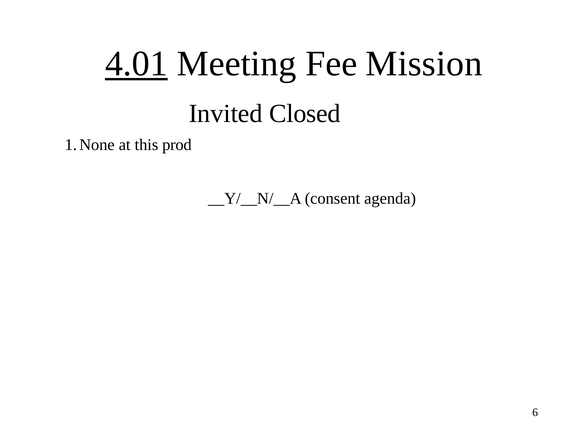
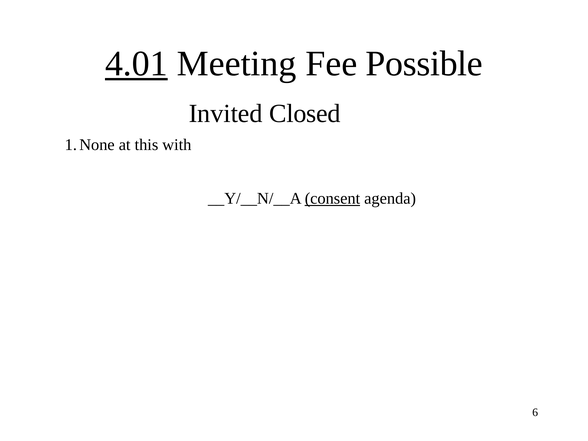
Mission: Mission -> Possible (424, 64)
prod: prod -> with (177, 145)
consent underline: none -> present (332, 198)
